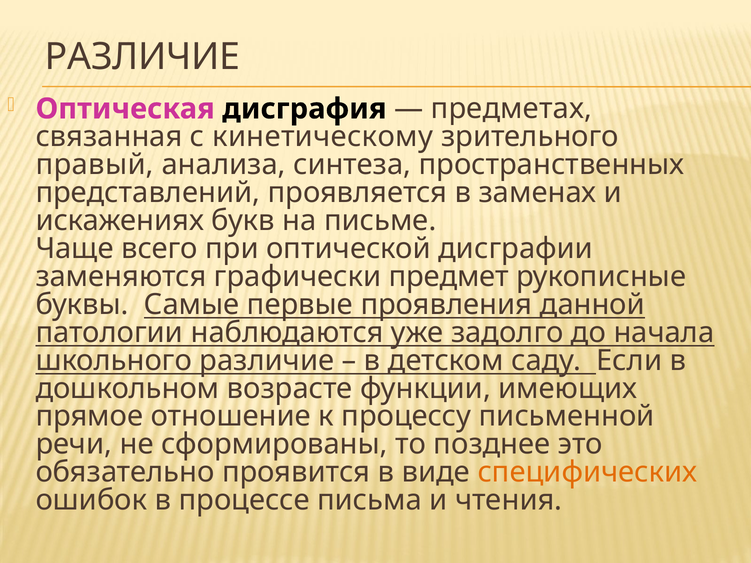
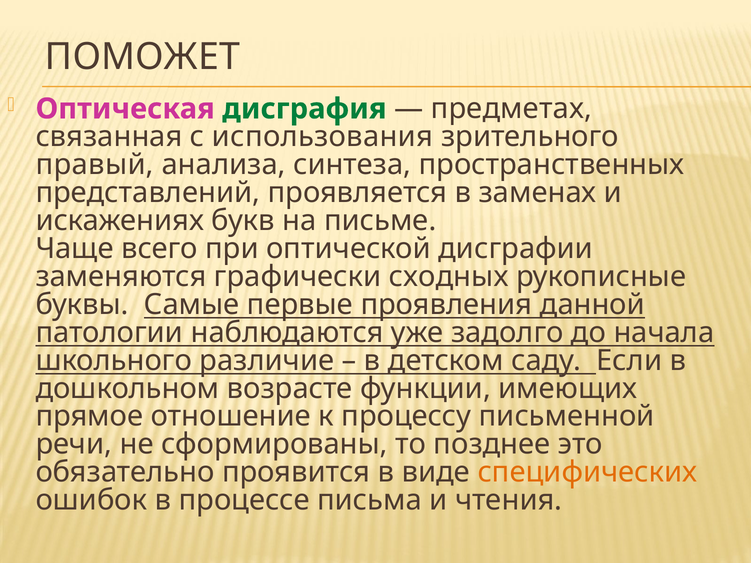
РАЗЛИЧИЕ: РАЗЛИЧИЕ -> ПОМОЖЕТ (142, 57)
дисграфия colour: black -> green (304, 109)
кинетическому: кинетическому -> использования (323, 137)
предмет: предмет -> сходных (449, 277)
